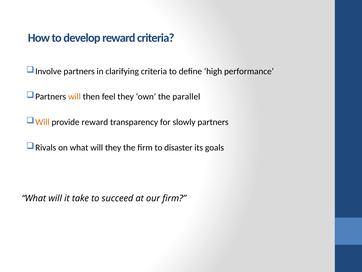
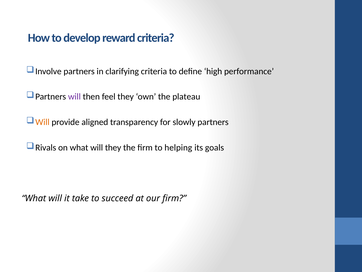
will colour: orange -> purple (74, 97)
parallel: parallel -> plateau (186, 97)
provide reward: reward -> aligned (95, 122)
disaster: disaster -> helping (178, 147)
